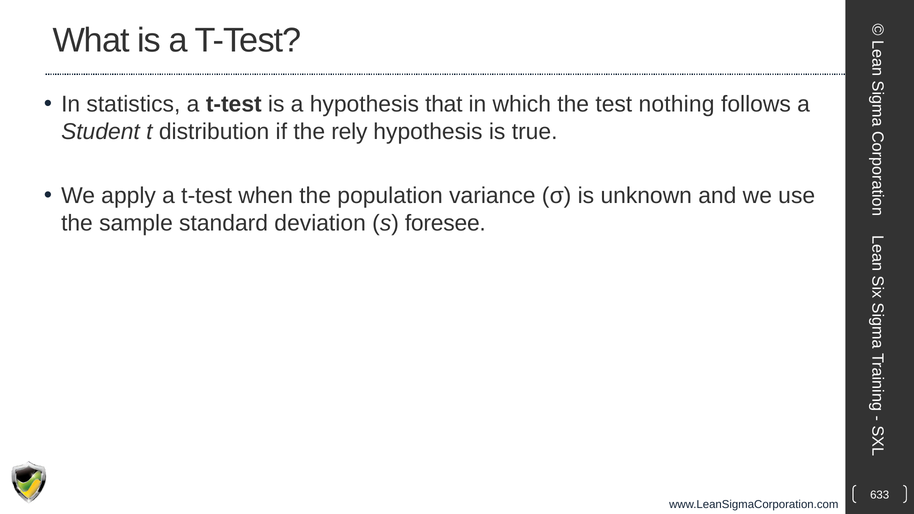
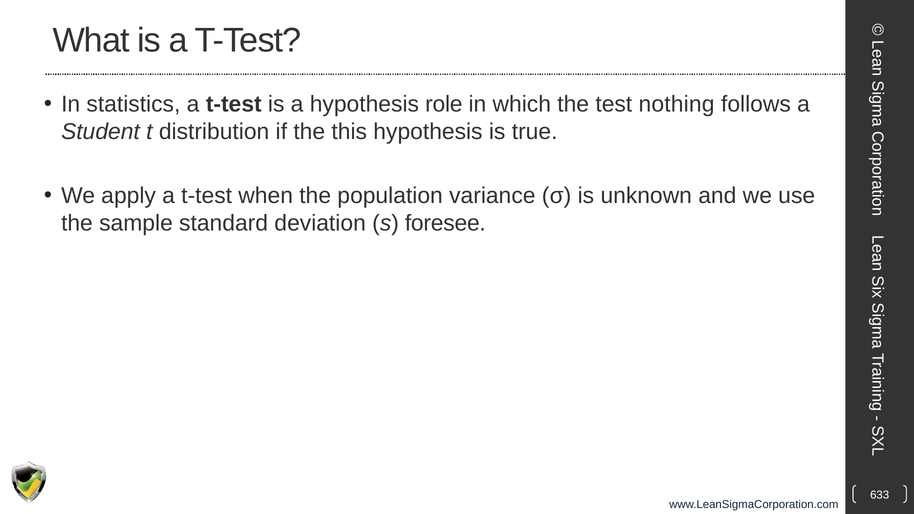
that: that -> role (444, 104)
rely: rely -> this (349, 132)
